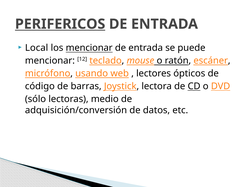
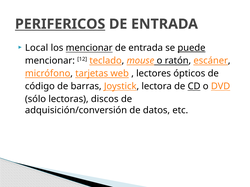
puede underline: none -> present (191, 48)
usando: usando -> tarjetas (92, 74)
medio: medio -> discos (105, 99)
